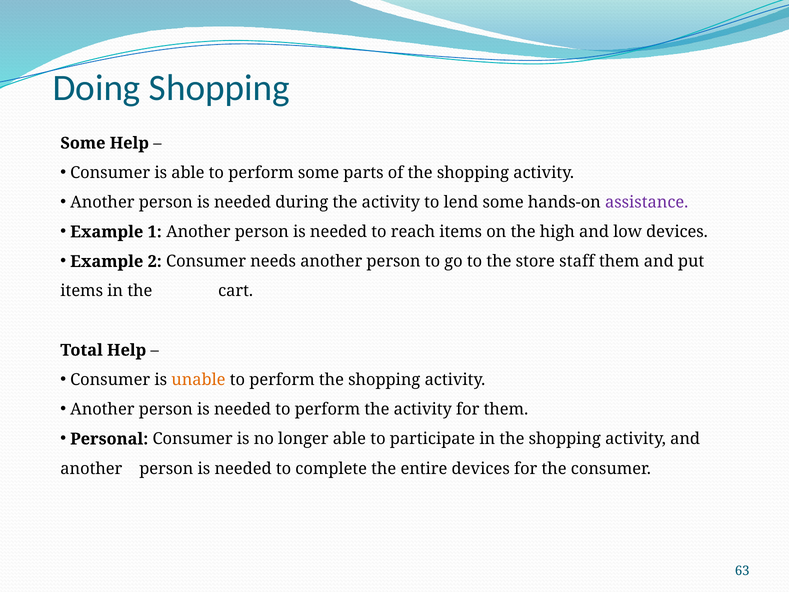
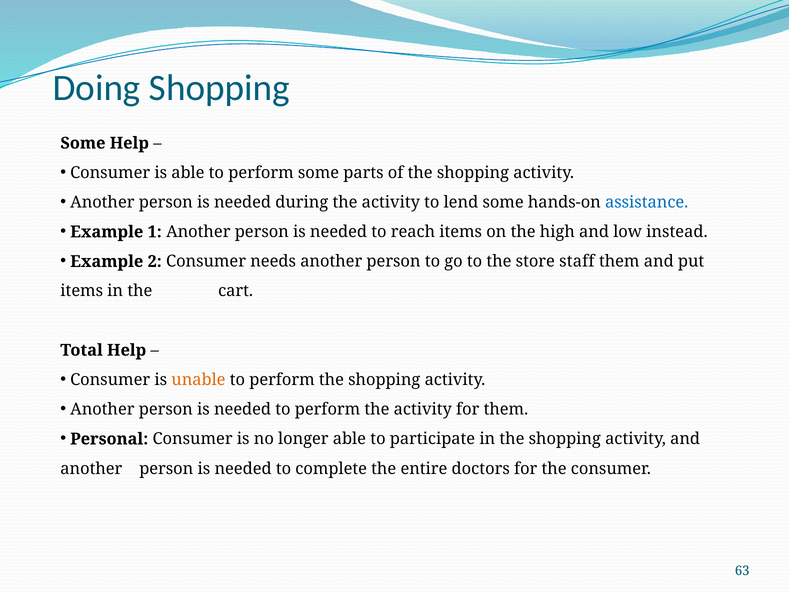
assistance colour: purple -> blue (647, 202)
low devices: devices -> instead (677, 232)
entire devices: devices -> doctors (481, 468)
